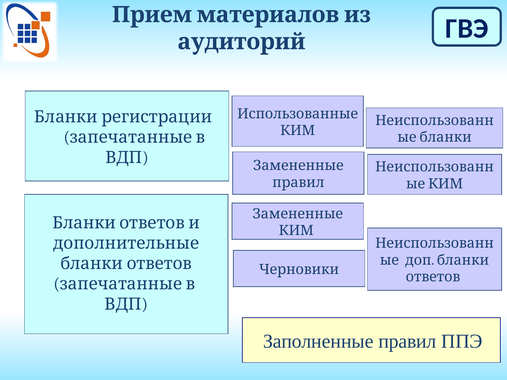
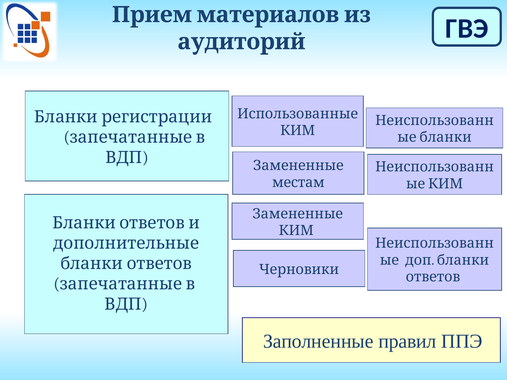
правил: правил -> местам (298, 183)
